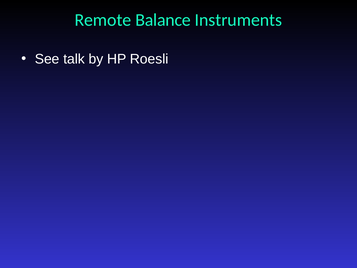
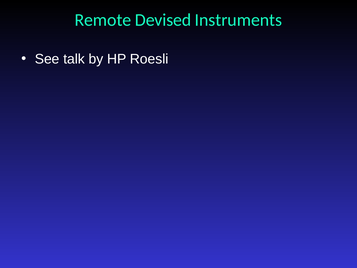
Balance: Balance -> Devised (163, 20)
